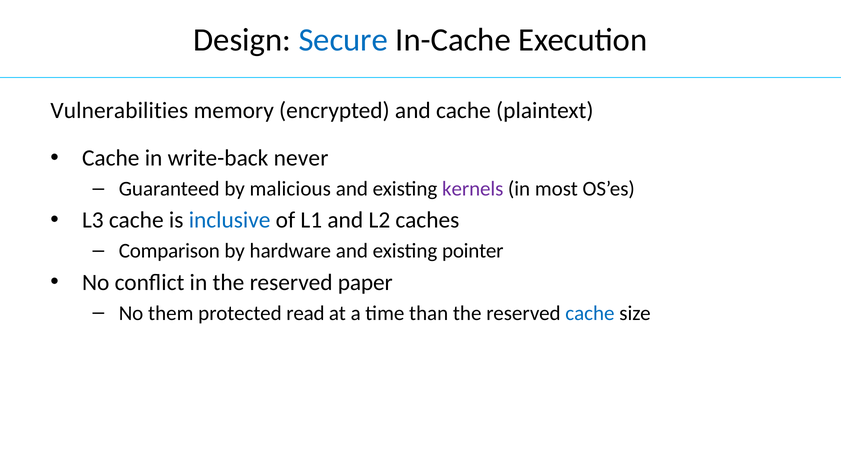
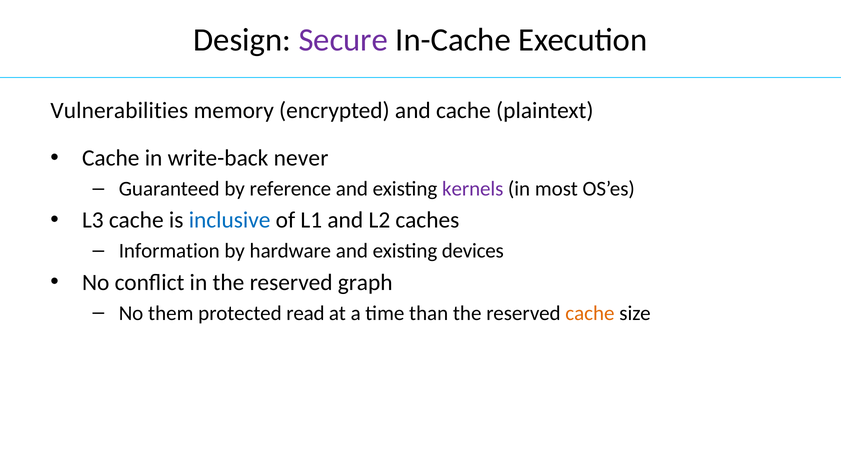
Secure colour: blue -> purple (343, 40)
malicious: malicious -> reference (290, 189)
Comparison: Comparison -> Information (169, 251)
pointer: pointer -> devices (473, 251)
paper: paper -> graph (365, 282)
cache colour: blue -> orange (590, 313)
